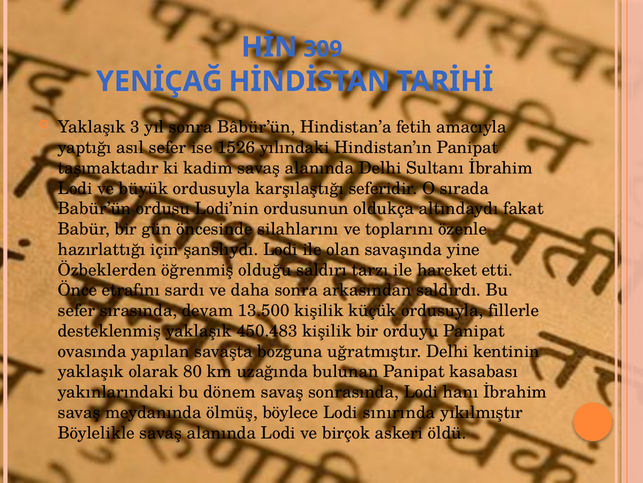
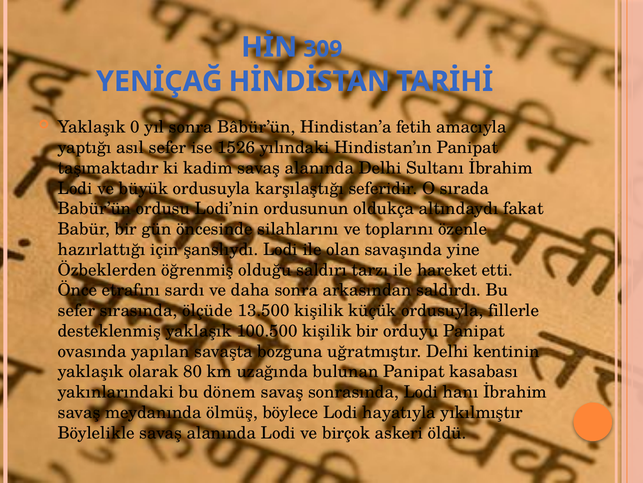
3: 3 -> 0 (135, 127)
devam: devam -> ölçüde (207, 310)
450.483: 450.483 -> 100.500 (267, 331)
sınırında: sınırında -> hayatıyla (399, 412)
